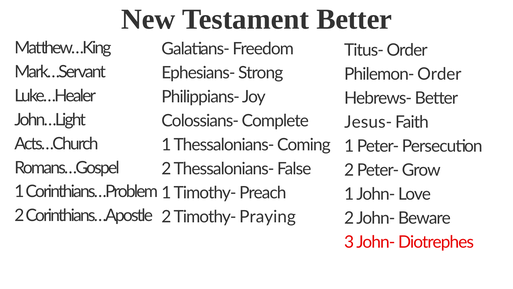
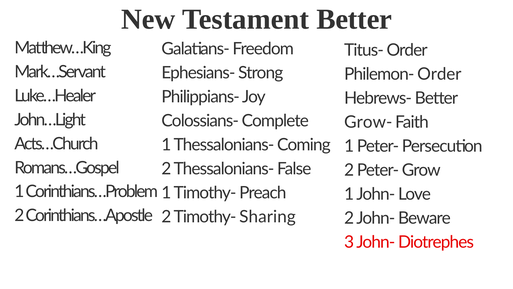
Jesus-: Jesus- -> Grow- (368, 122)
Praying: Praying -> Sharing (268, 217)
